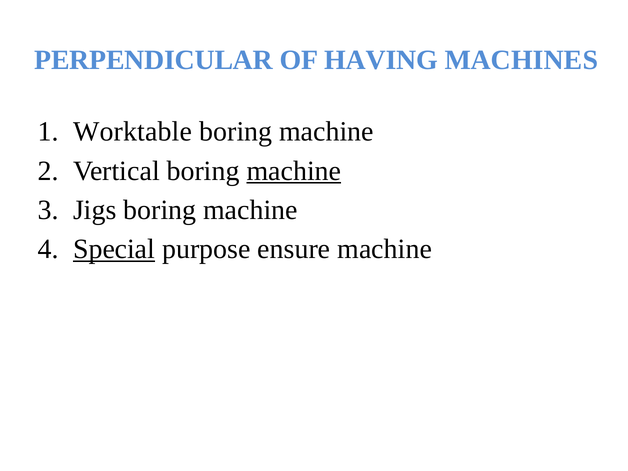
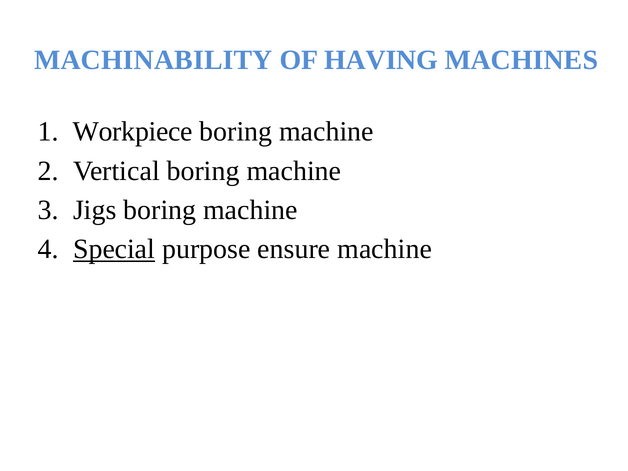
PERPENDICULAR: PERPENDICULAR -> MACHINABILITY (153, 60)
Worktable: Worktable -> Workpiece (133, 132)
machine underline: present -> none (294, 171)
